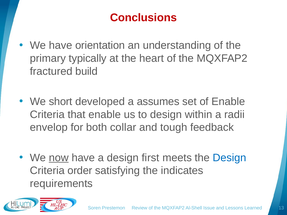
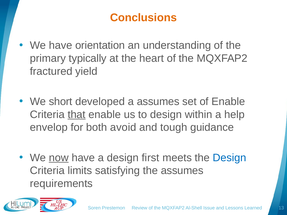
Conclusions colour: red -> orange (143, 18)
build: build -> yield (86, 71)
that underline: none -> present (77, 115)
radii: radii -> help (234, 115)
collar: collar -> avoid (123, 128)
feedback: feedback -> guidance (212, 128)
order: order -> limits (80, 171)
the indicates: indicates -> assumes (182, 171)
